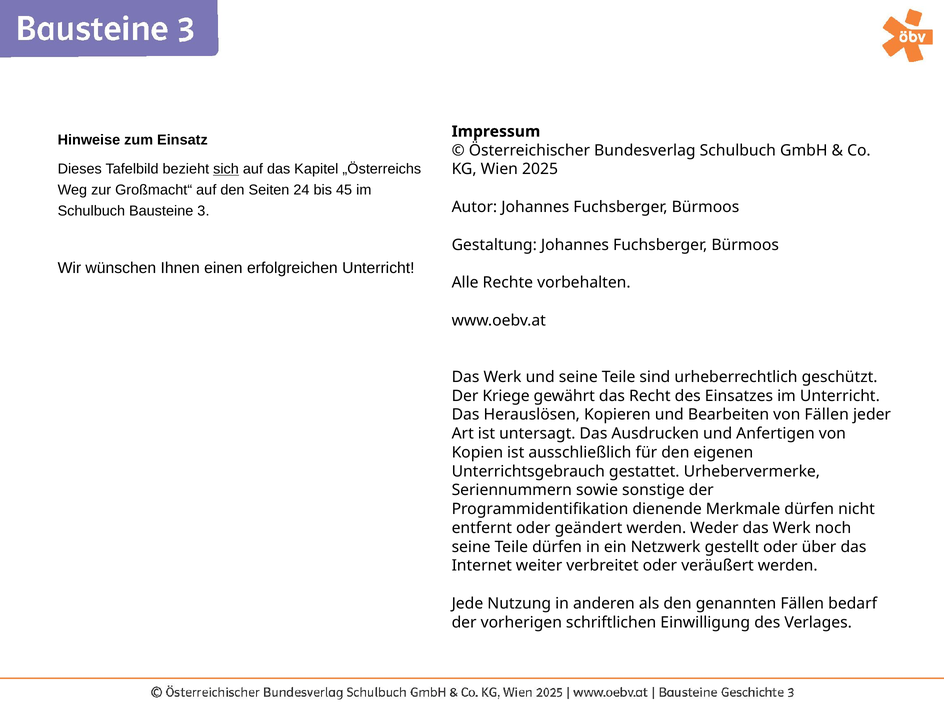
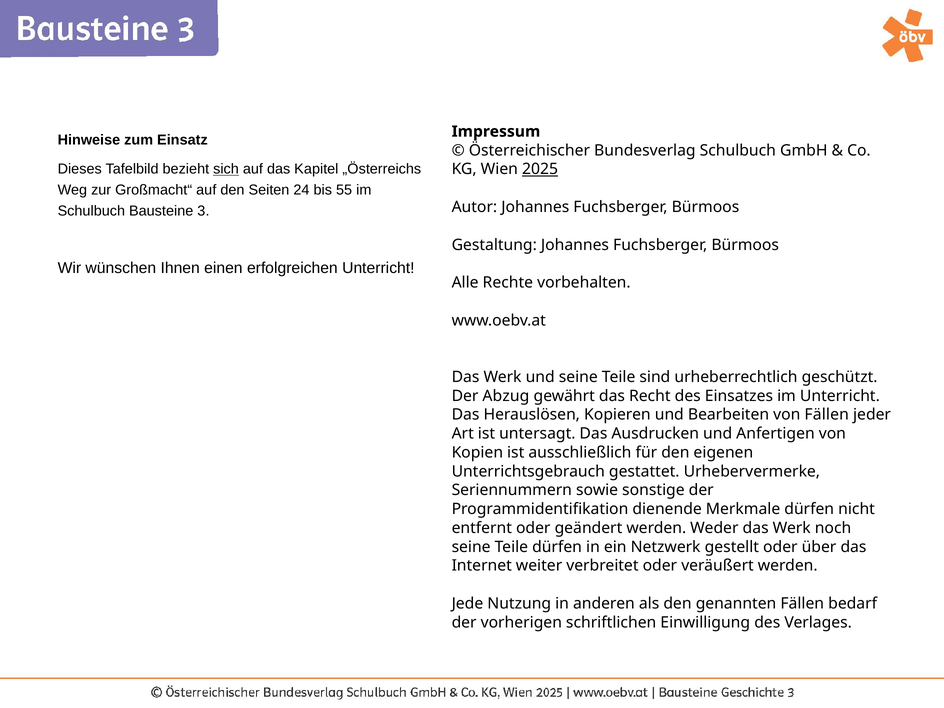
2025 underline: none -> present (540, 169)
45: 45 -> 55 (344, 190)
Kriege: Kriege -> Abzug (506, 396)
